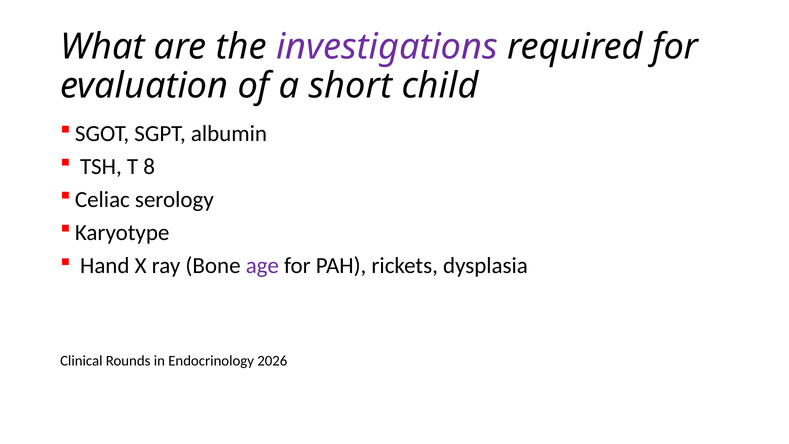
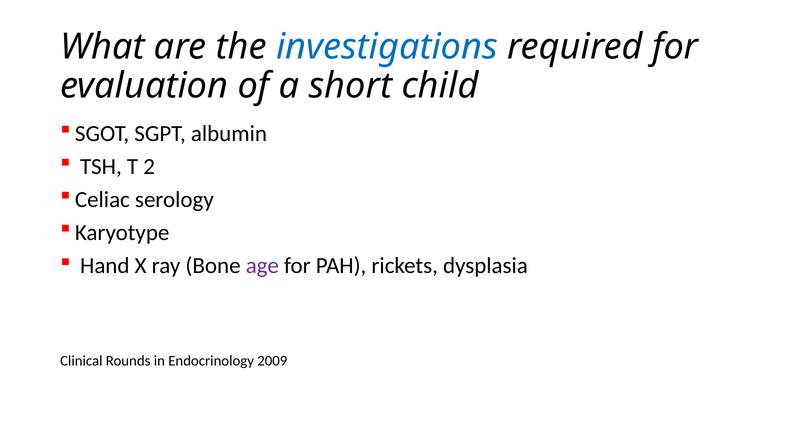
investigations colour: purple -> blue (387, 47)
8: 8 -> 2 (149, 166)
2026: 2026 -> 2009 (272, 361)
